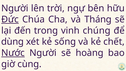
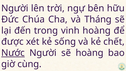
Đức underline: present -> none (10, 19)
vinh chúng: chúng -> hoàng (97, 31)
dùng: dùng -> được (12, 42)
